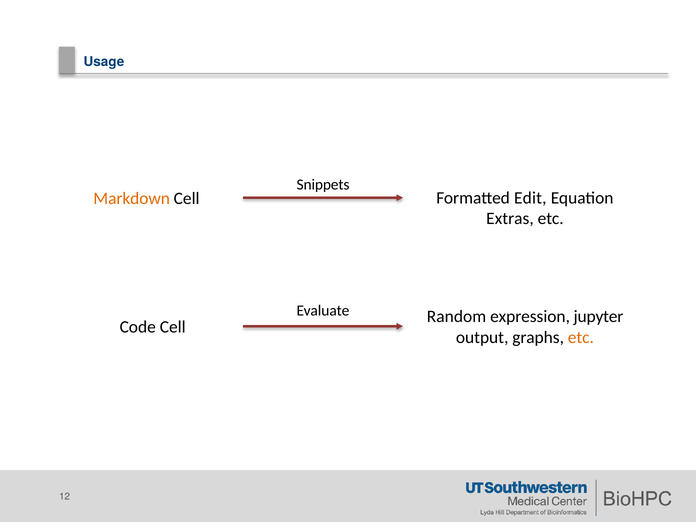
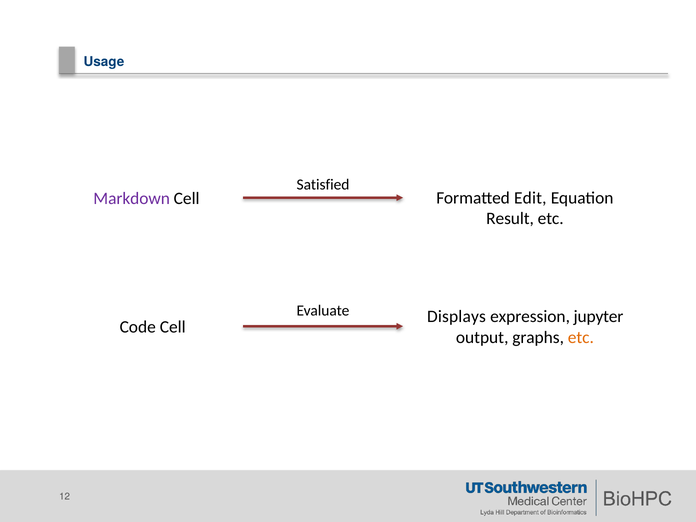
Snippets: Snippets -> Satisfied (323, 185)
Markdown colour: orange -> purple (132, 199)
Extras: Extras -> Result (510, 219)
Random: Random -> Displays (456, 317)
